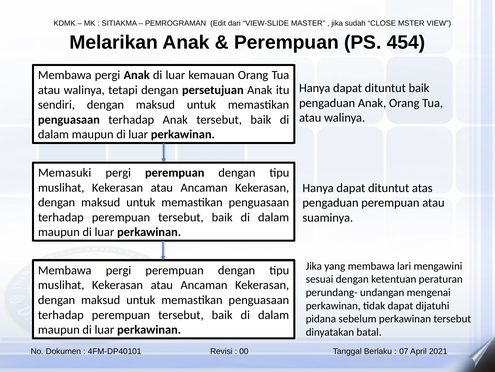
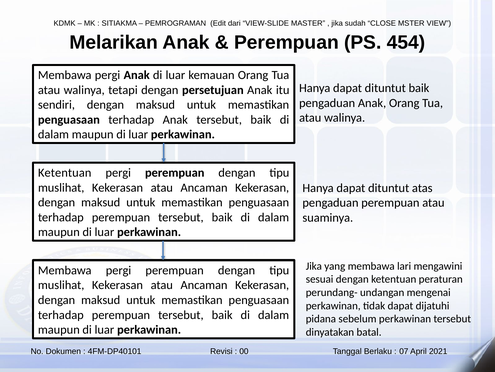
Memasuki: Memasuki -> Ketentuan (65, 172)
